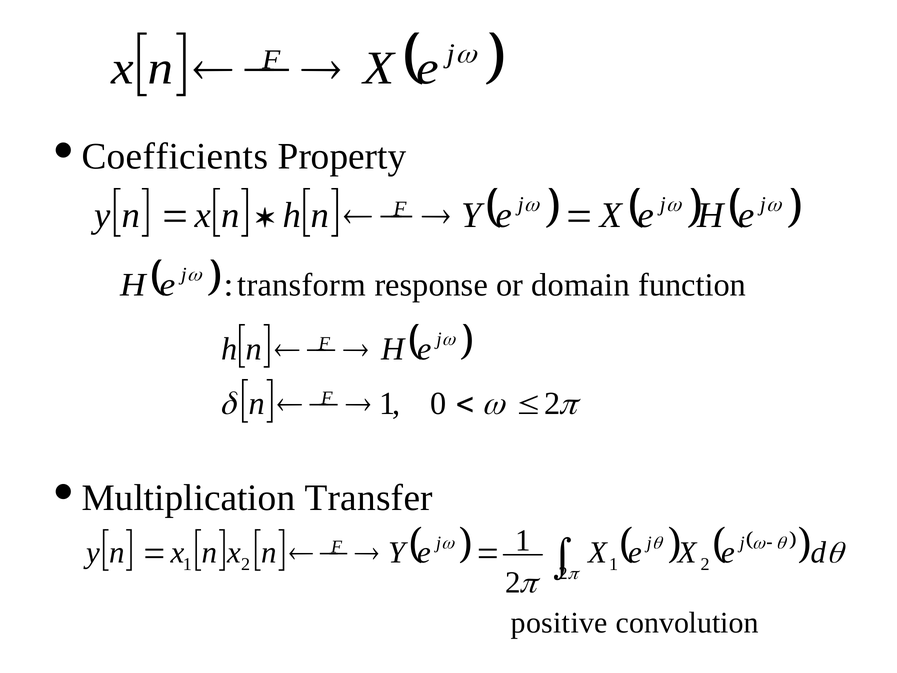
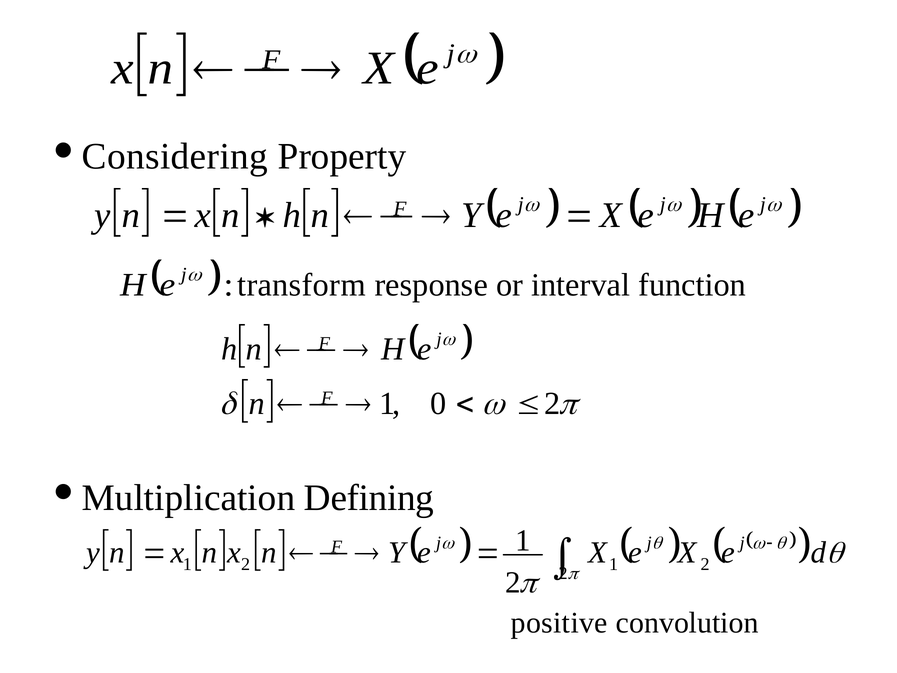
Coefficients: Coefficients -> Considering (175, 156)
domain: domain -> interval (581, 285)
Transfer: Transfer -> Defining (369, 498)
